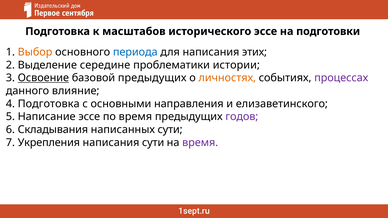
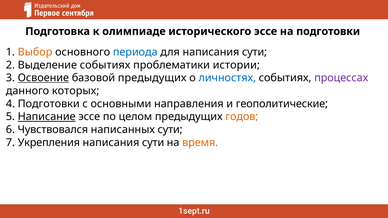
масштабов: масштабов -> олимпиаде (134, 31)
для написания этих: этих -> сути (254, 52)
Выделение середине: середине -> событиях (105, 65)
личностях colour: orange -> blue (227, 78)
влияние: влияние -> которых (76, 91)
4 Подготовка: Подготовка -> Подготовки (49, 104)
елизаветинского: елизаветинского -> геополитические (282, 104)
Написание underline: none -> present (47, 117)
по время: время -> целом (135, 117)
годов colour: purple -> orange (242, 117)
Складывания: Складывания -> Чувствовался (53, 130)
время colour: purple -> orange (200, 143)
